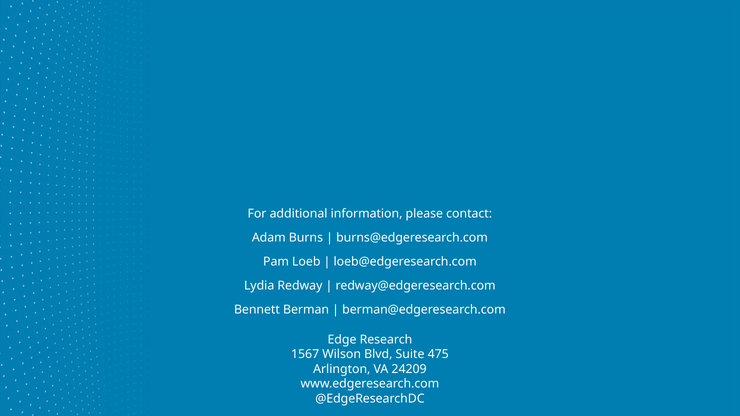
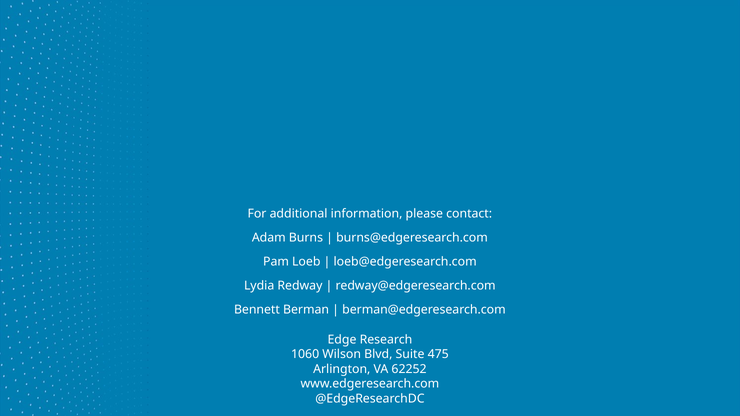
1567: 1567 -> 1060 (305, 354)
24209: 24209 -> 62252 (409, 369)
